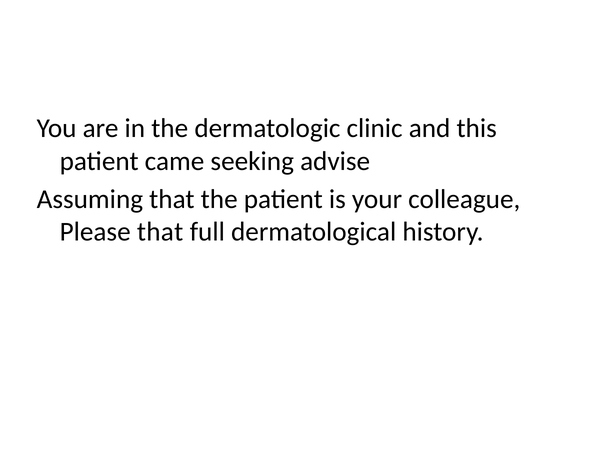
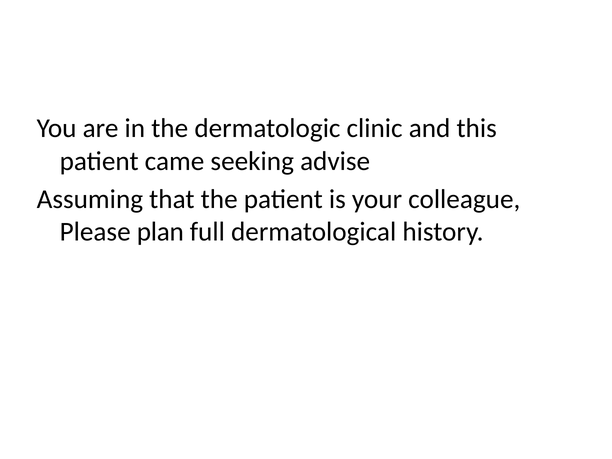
Please that: that -> plan (160, 232)
